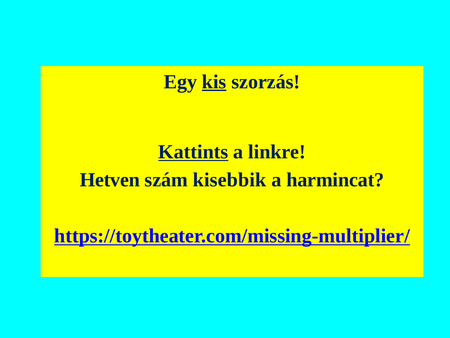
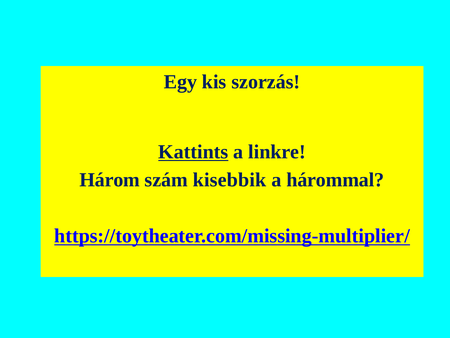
kis underline: present -> none (214, 82)
Hetven: Hetven -> Három (110, 180)
harmincat: harmincat -> hárommal (335, 180)
